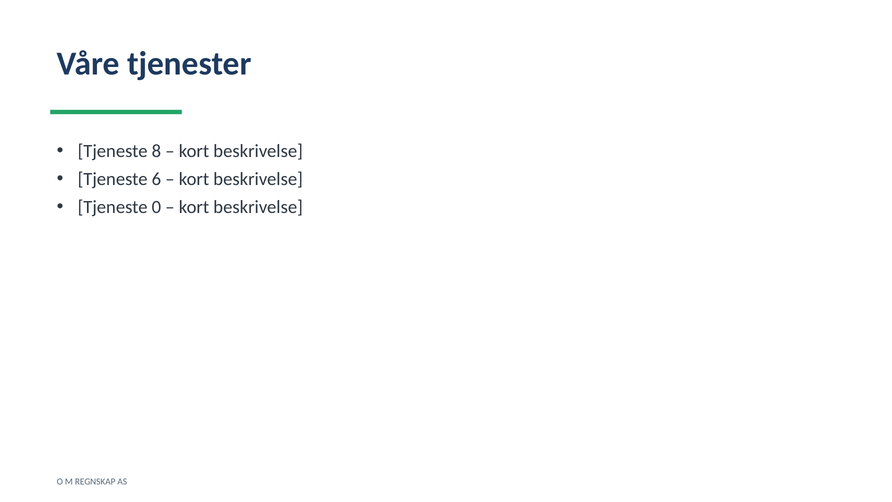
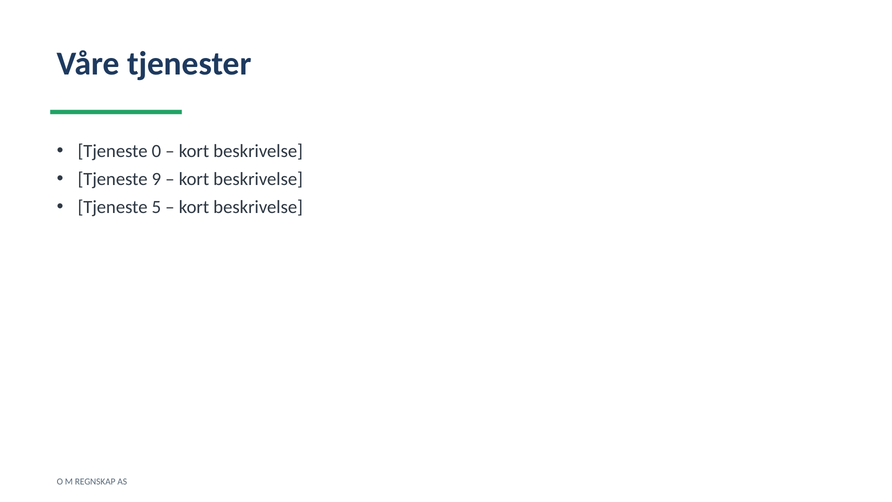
8: 8 -> 0 (156, 151)
6: 6 -> 9 (156, 179)
0: 0 -> 5 (156, 207)
